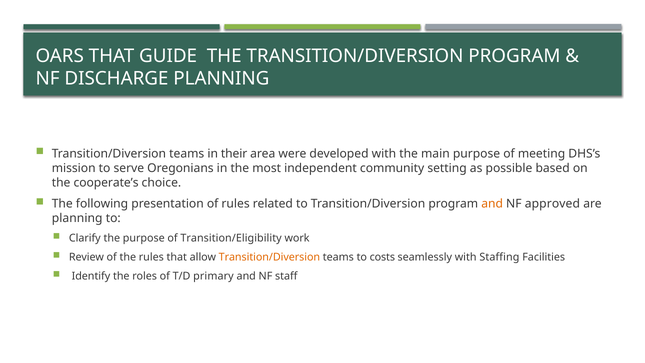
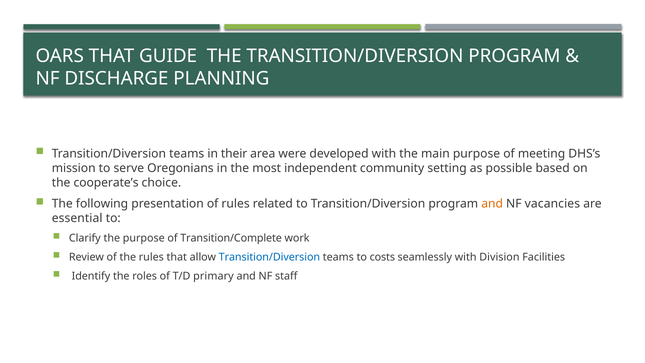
approved: approved -> vacancies (552, 204)
planning: planning -> essential (77, 218)
Transition/Eligibility: Transition/Eligibility -> Transition/Complete (231, 238)
Transition/Diversion colour: orange -> blue (269, 257)
Staffing: Staffing -> Division (499, 257)
